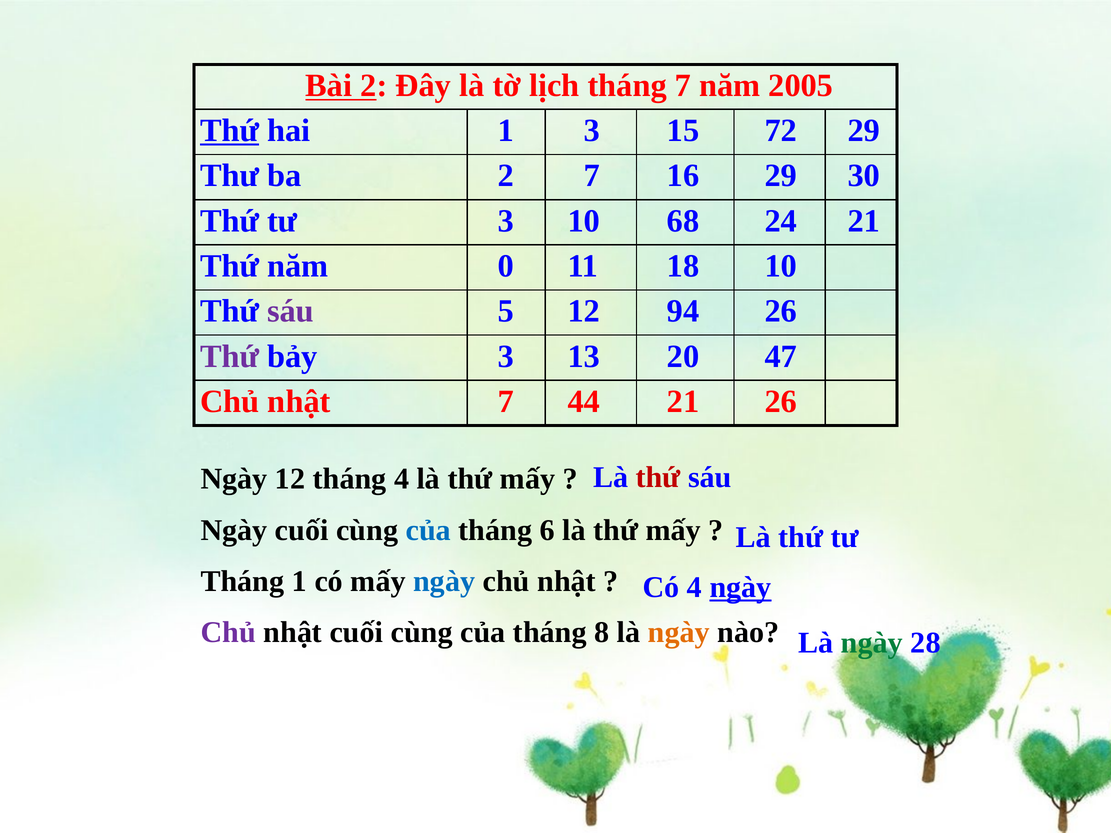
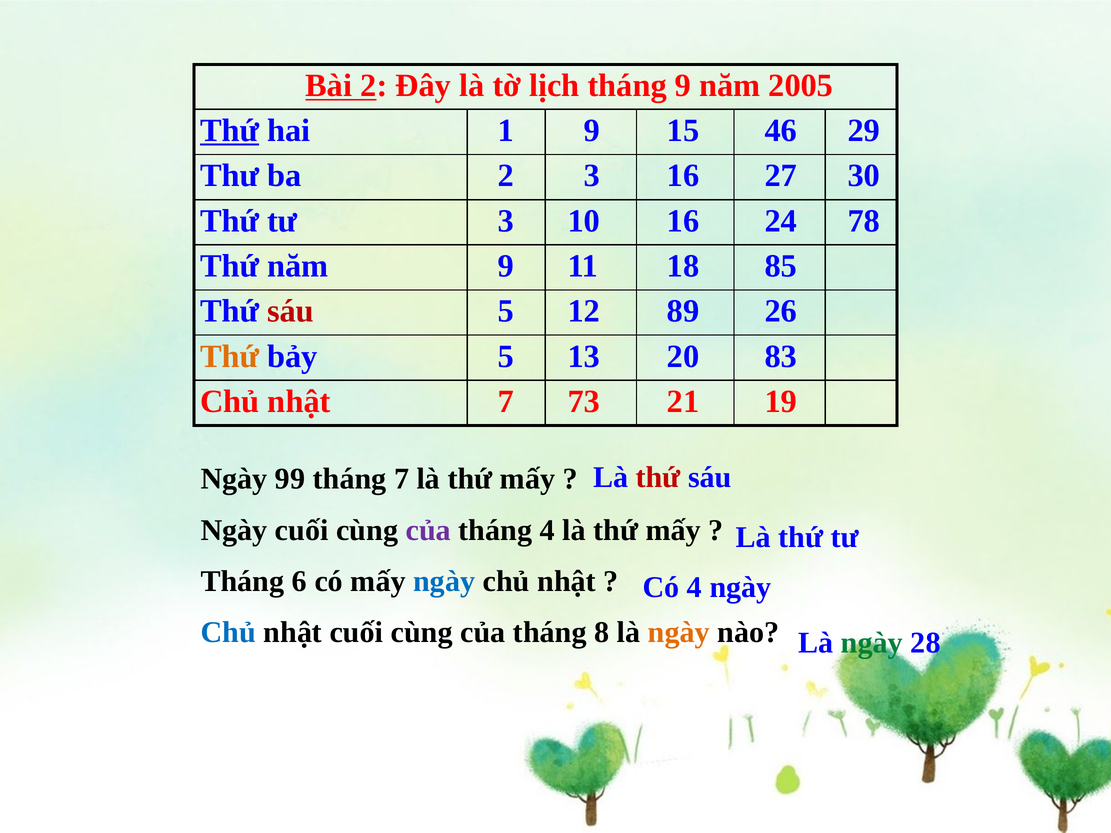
tháng 7: 7 -> 9 (683, 86)
1 3: 3 -> 9 (592, 131)
72: 72 -> 46 (781, 131)
2 7: 7 -> 3 (592, 176)
16 29: 29 -> 27 (781, 176)
10 68: 68 -> 16 (683, 221)
24 21: 21 -> 78 (864, 221)
năm 0: 0 -> 9 (506, 266)
18 10: 10 -> 85 (781, 266)
sáu colour: purple -> red (291, 311)
94: 94 -> 89 (683, 311)
Thứ colour: purple -> orange (230, 356)
bảy 3: 3 -> 5 (506, 356)
47: 47 -> 83 (781, 356)
44: 44 -> 73 (584, 402)
21 26: 26 -> 19 (781, 402)
Ngày 12: 12 -> 99 (290, 479)
tháng 4: 4 -> 7 (402, 479)
của colour: blue -> purple (428, 530)
tháng 6: 6 -> 4 (547, 530)
Tháng 1: 1 -> 6 (299, 581)
ngày underline: present -> none (741, 588)
Chủ colour: purple -> blue (228, 633)
